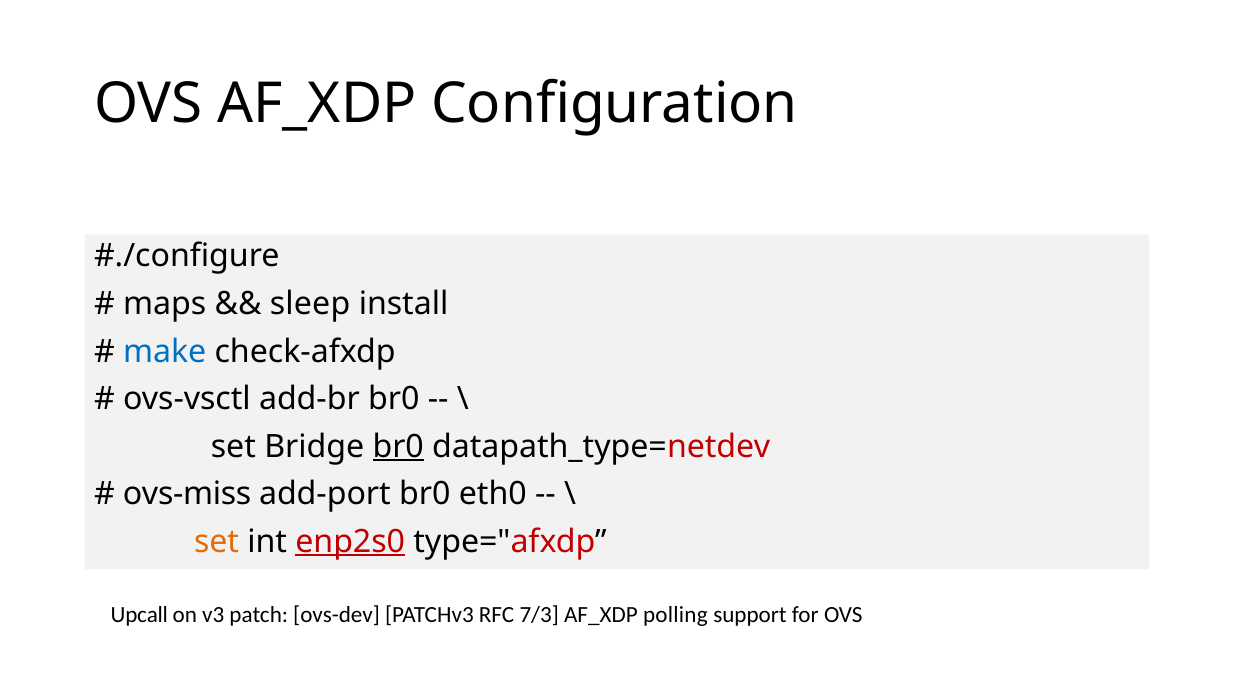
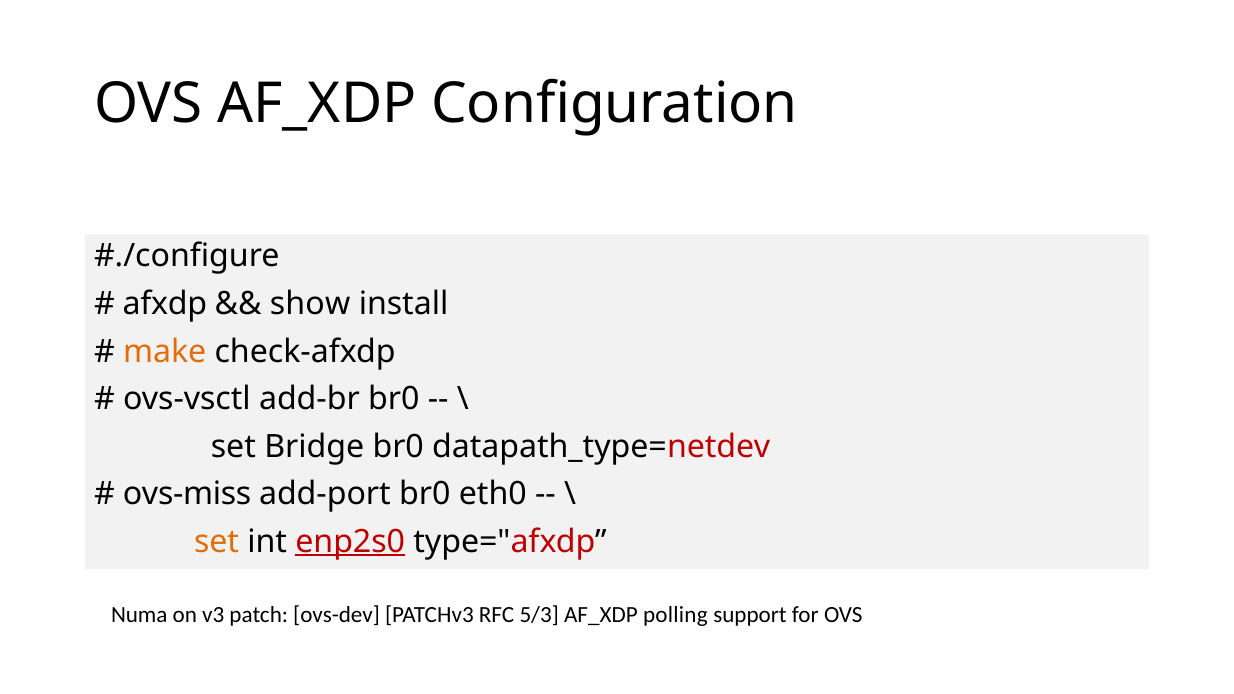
maps: maps -> afxdp (165, 304)
sleep: sleep -> show (310, 304)
make colour: blue -> orange (165, 352)
br0 underline: present -> none (398, 447)
Upcall: Upcall -> Numa (139, 615)
7/3: 7/3 -> 5/3 (539, 615)
